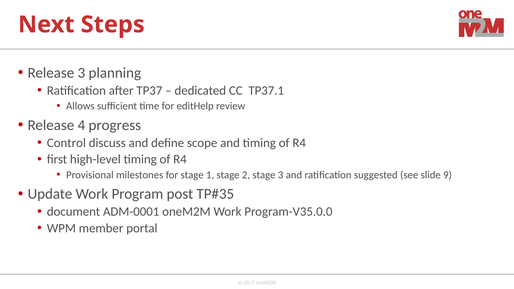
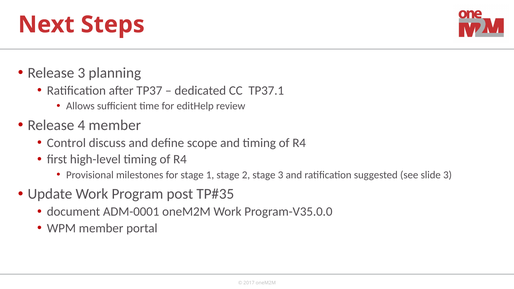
4 progress: progress -> member (115, 125)
slide 9: 9 -> 3 (448, 175)
